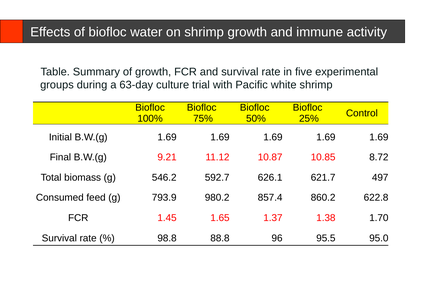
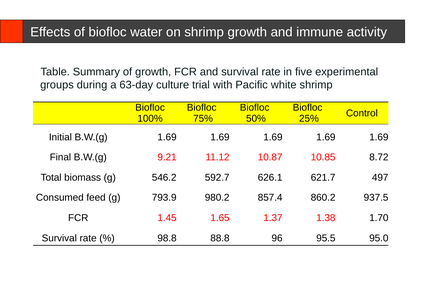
622.8: 622.8 -> 937.5 (376, 198)
